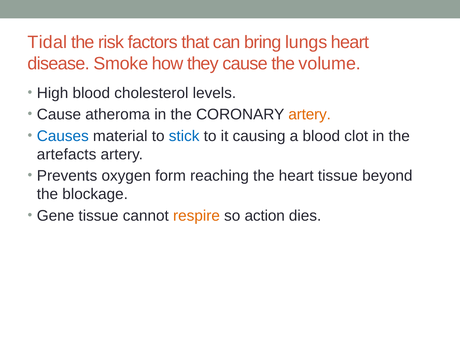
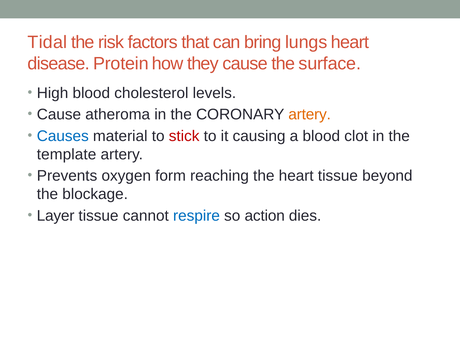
Smoke: Smoke -> Protein (121, 64)
volume: volume -> surface (330, 64)
stick colour: blue -> red (184, 136)
artefacts: artefacts -> template (67, 154)
Gene: Gene -> Layer (56, 216)
respire colour: orange -> blue (196, 216)
